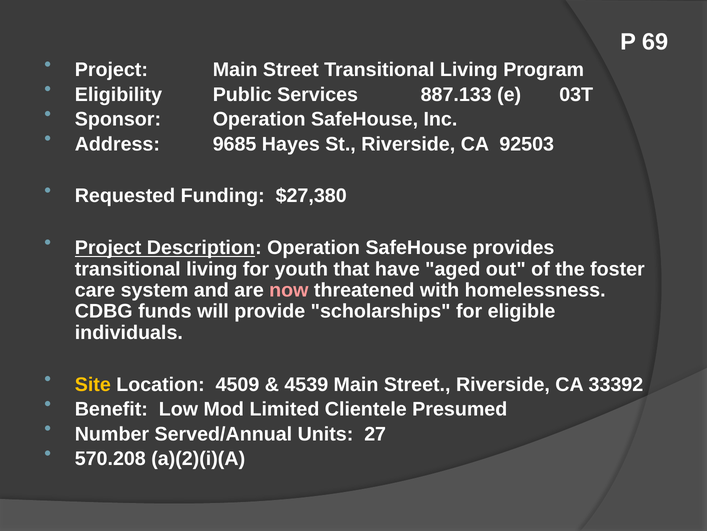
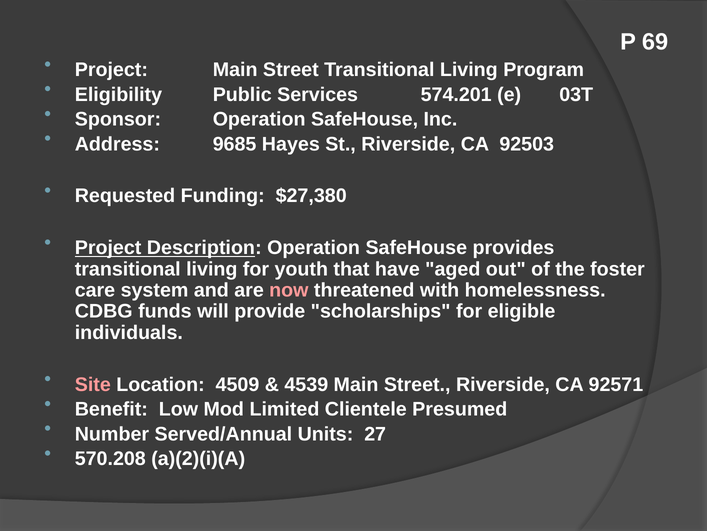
887.133: 887.133 -> 574.201 (456, 94)
Site colour: yellow -> pink (93, 384)
33392: 33392 -> 92571 (616, 384)
